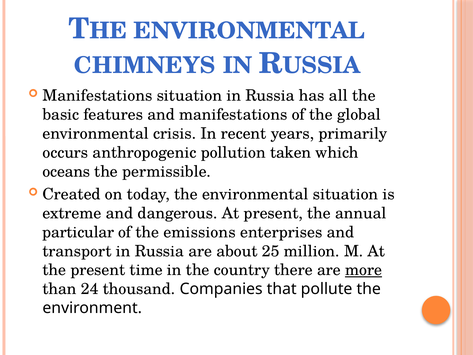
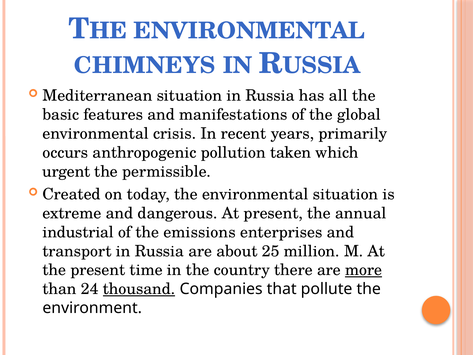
Manifestations: Manifestations -> Mediterranean (97, 96)
oceans: oceans -> urgent (66, 171)
particular: particular -> industrial (78, 232)
thousand underline: none -> present (139, 289)
